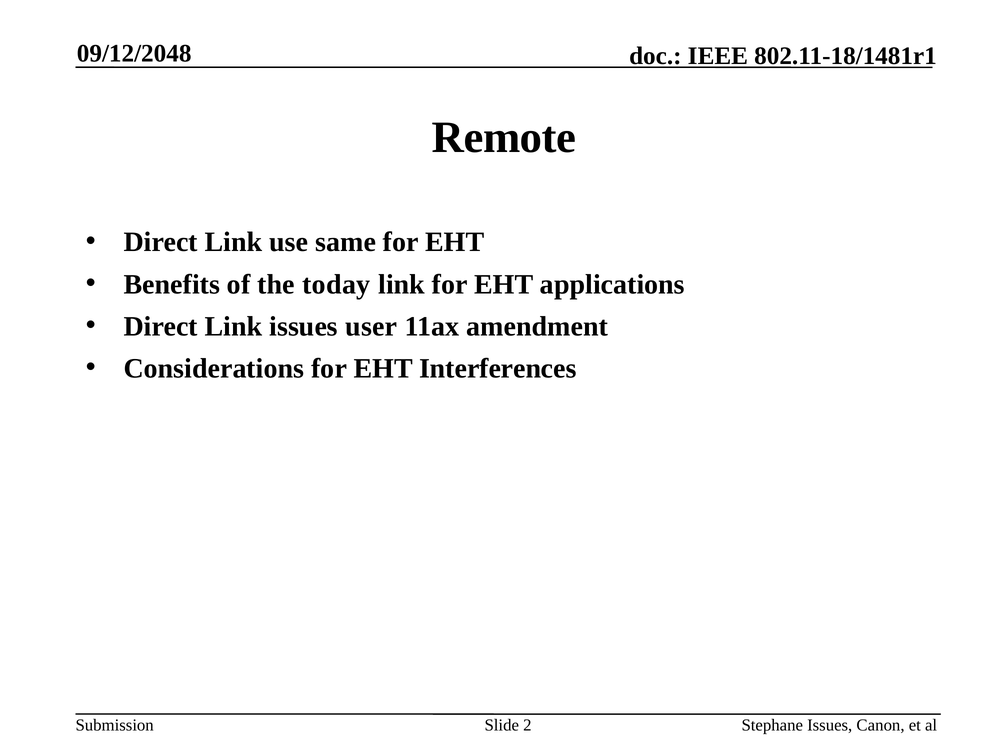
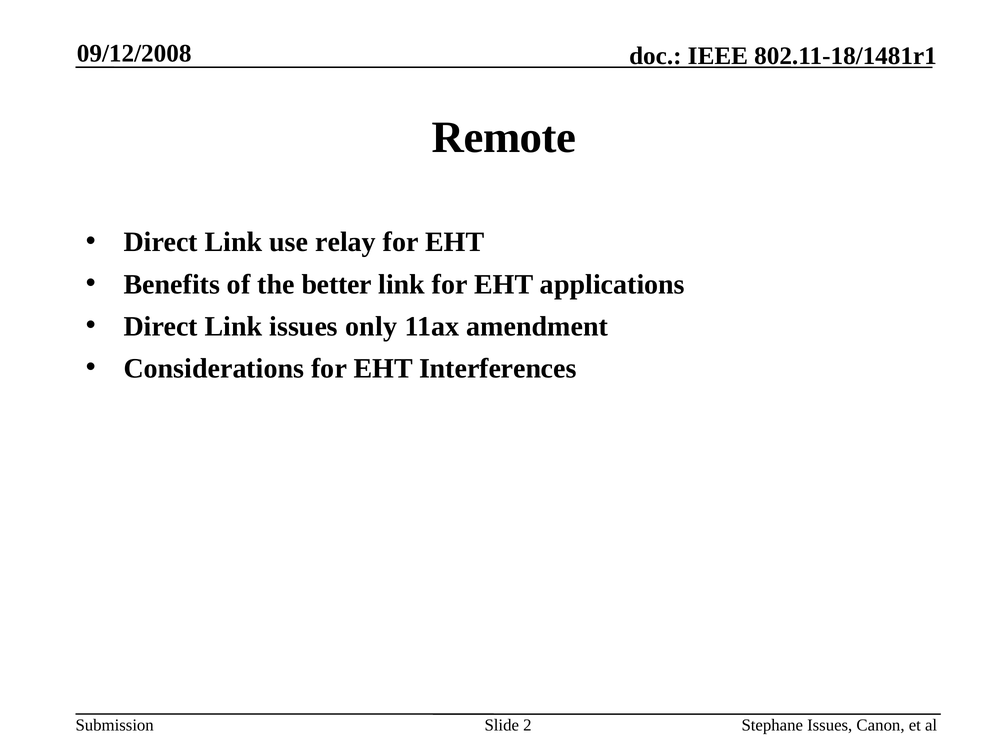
09/12/2048: 09/12/2048 -> 09/12/2008 (134, 53)
same: same -> relay (346, 242)
today: today -> better (337, 284)
user: user -> only (371, 326)
